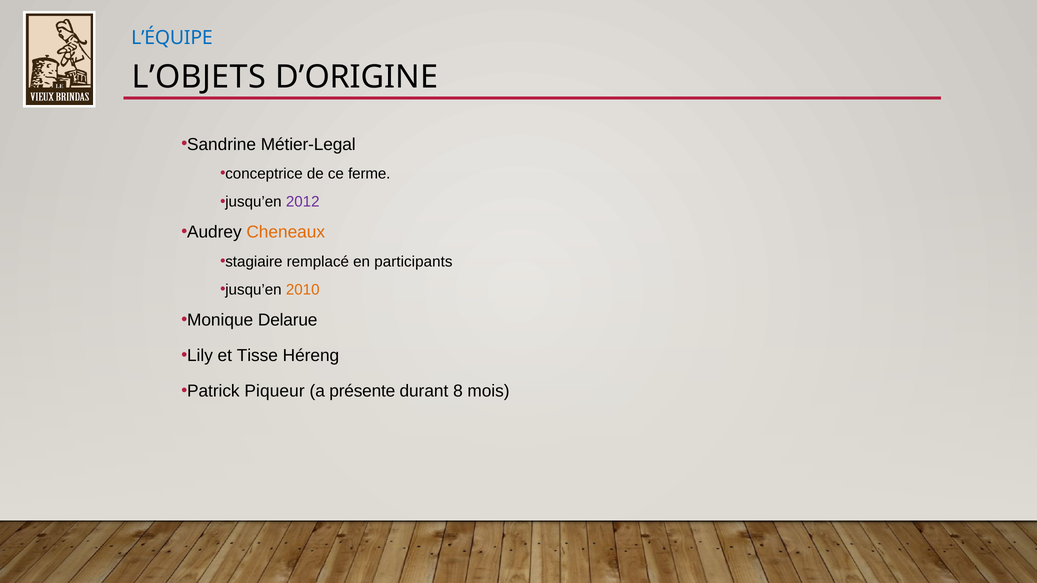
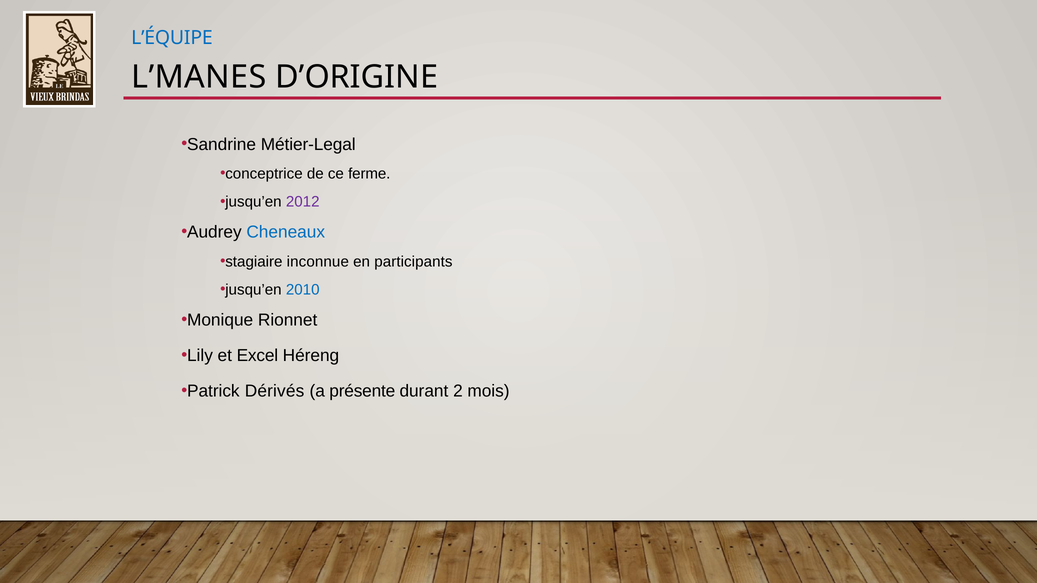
L’OBJETS: L’OBJETS -> L’MANES (199, 77)
Cheneaux colour: orange -> blue (286, 232)
remplacé: remplacé -> inconnue (318, 262)
2010 colour: orange -> blue (303, 290)
Delarue: Delarue -> Rionnet (288, 320)
Tisse: Tisse -> Excel (257, 356)
Piqueur: Piqueur -> Dérivés (275, 392)
8: 8 -> 2 (458, 392)
